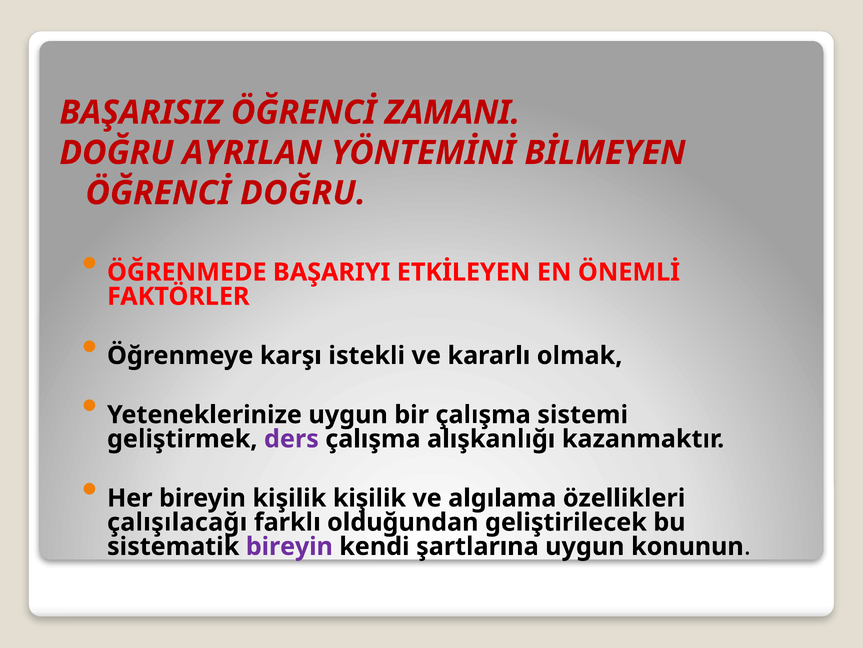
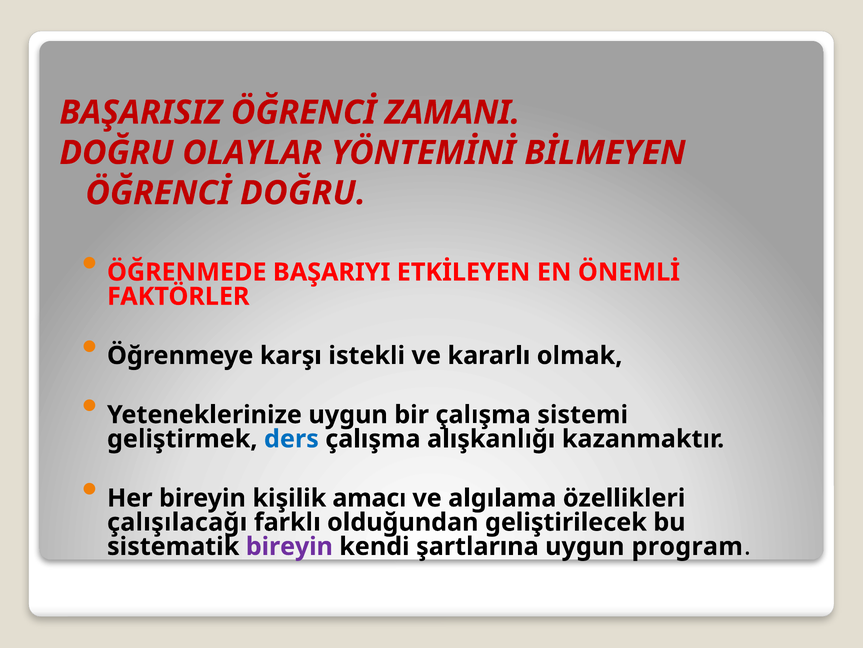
AYRILAN: AYRILAN -> OLAYLAR (252, 153)
ders colour: purple -> blue (291, 439)
kişilik kişilik: kişilik -> amacı (369, 498)
konunun: konunun -> program (687, 546)
